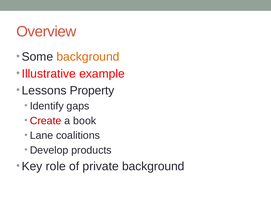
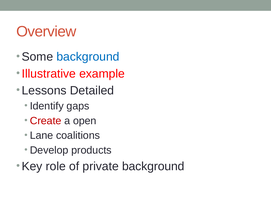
background colour: orange -> blue (88, 57)
Property: Property -> Detailed (92, 91)
book: book -> open (85, 121)
